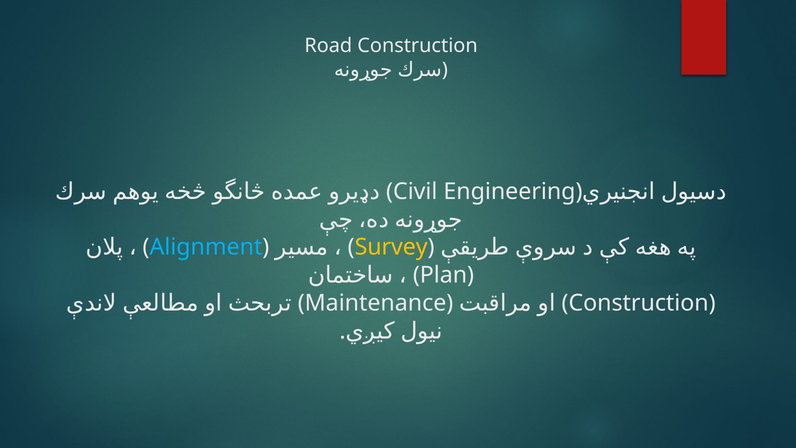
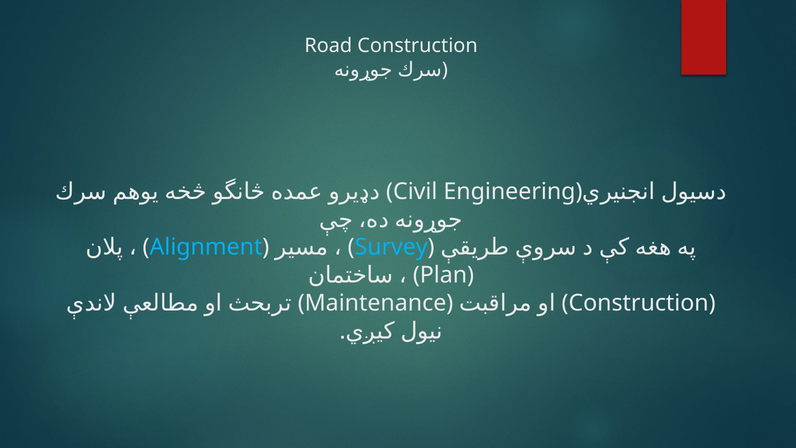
Survey colour: yellow -> light blue (391, 247)
